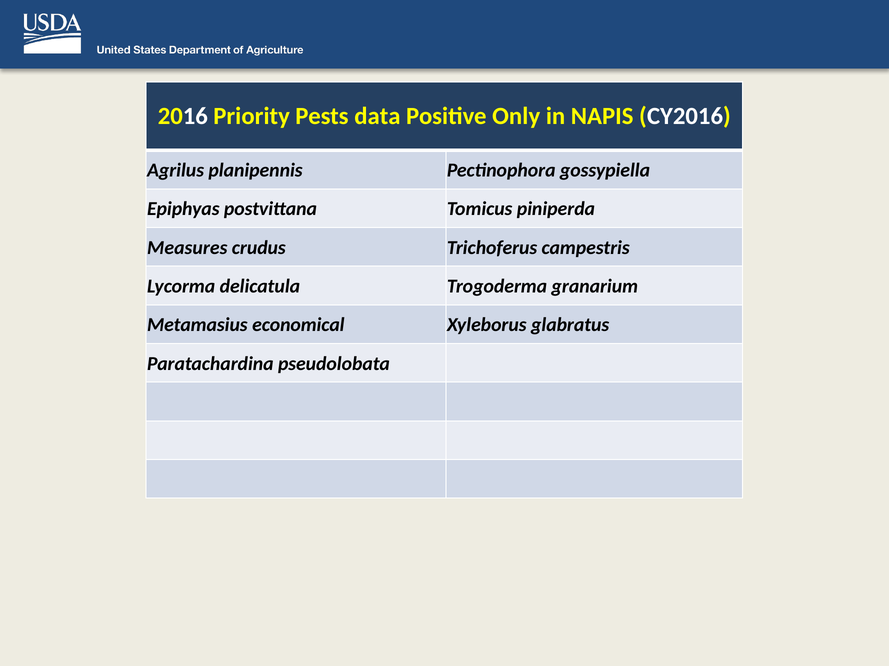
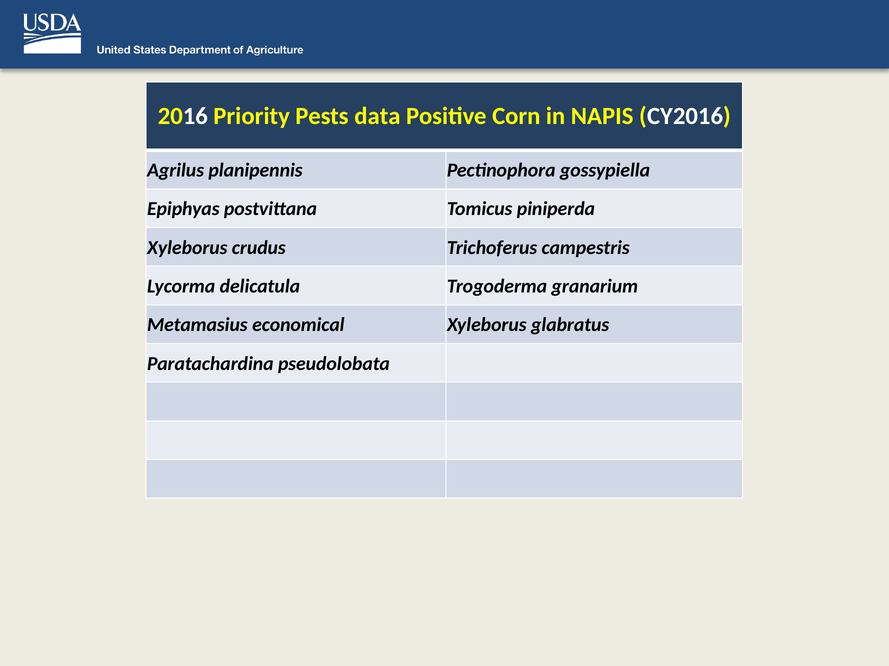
Only: Only -> Corn (516, 116)
Measures: Measures -> Xyleborus (187, 248)
